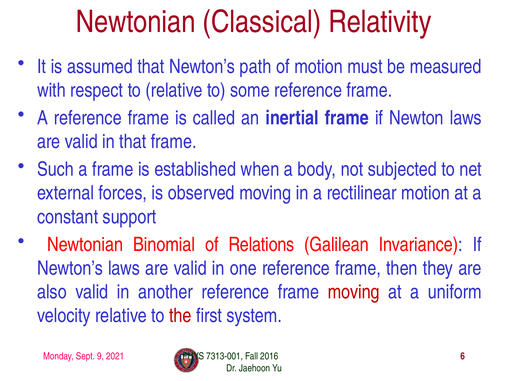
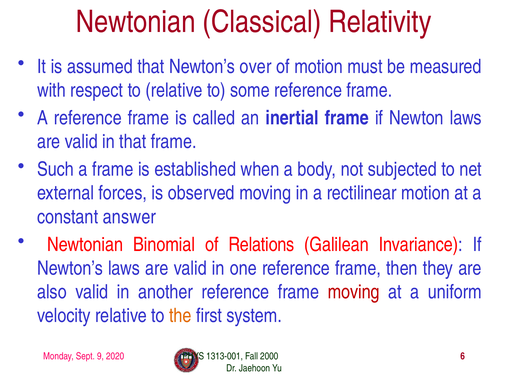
path: path -> over (256, 67)
support: support -> answer (129, 217)
the colour: red -> orange (180, 316)
2021: 2021 -> 2020 (115, 356)
7313-001: 7313-001 -> 1313-001 (225, 356)
2016: 2016 -> 2000 (269, 356)
